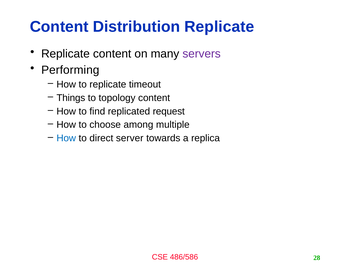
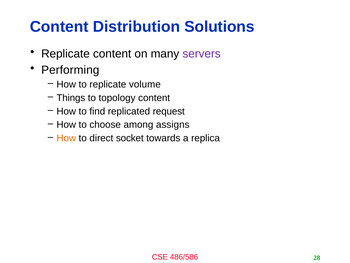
Distribution Replicate: Replicate -> Solutions (219, 27)
timeout: timeout -> volume (145, 84)
multiple: multiple -> assigns (173, 125)
How colour: blue -> orange (66, 138)
server: server -> socket (130, 138)
